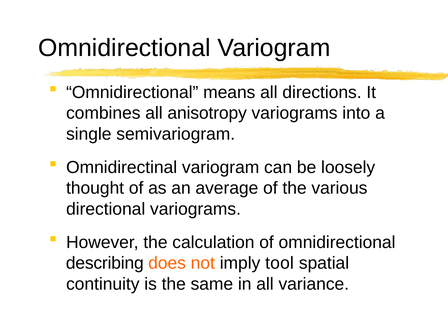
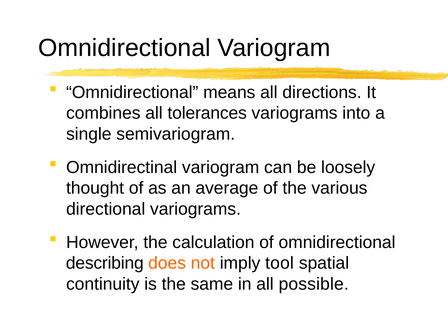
anisotropy: anisotropy -> tolerances (207, 113)
variance: variance -> possible (314, 284)
